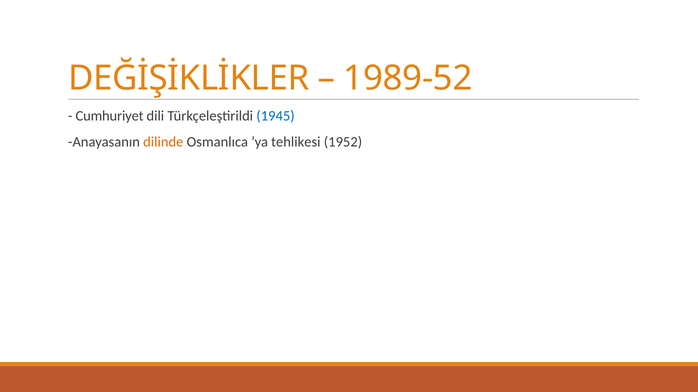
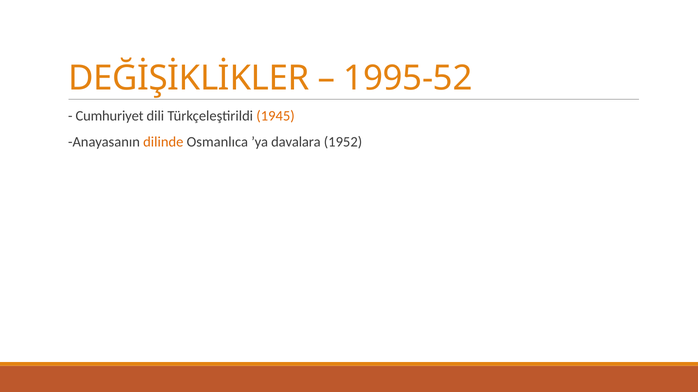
1989-52: 1989-52 -> 1995-52 (408, 78)
1945 colour: blue -> orange (276, 116)
tehlikesi: tehlikesi -> davalara (296, 142)
